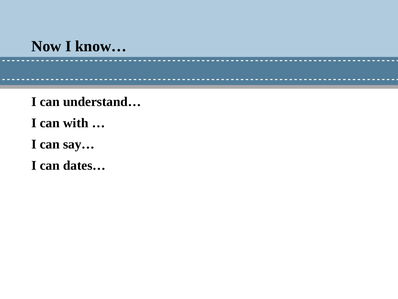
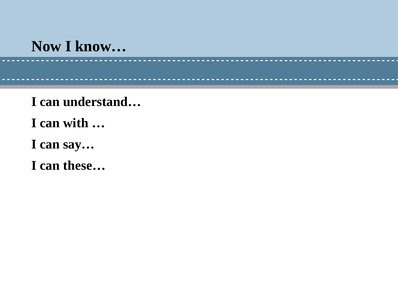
dates…: dates… -> these… (84, 165)
